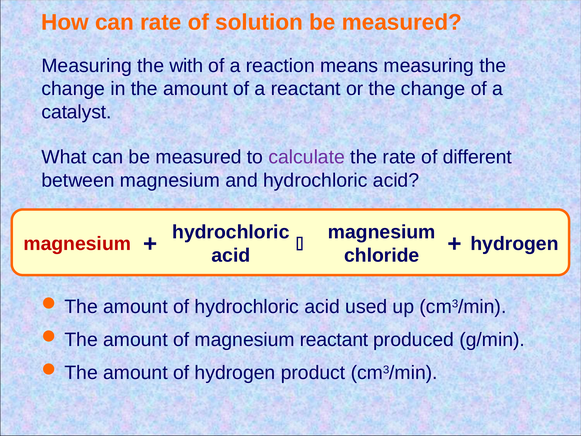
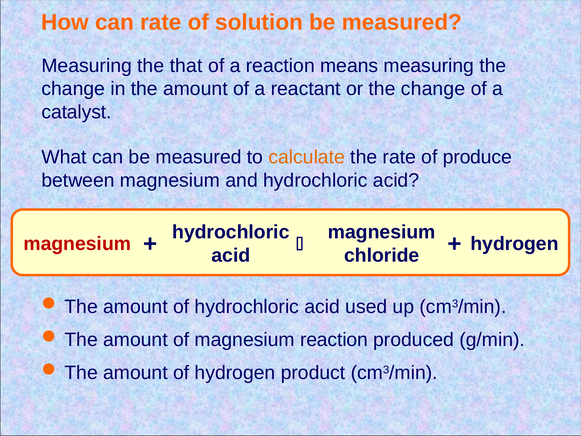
with: with -> that (186, 66)
calculate colour: purple -> orange (307, 157)
different: different -> produce (477, 157)
magnesium reactant: reactant -> reaction (334, 340)
